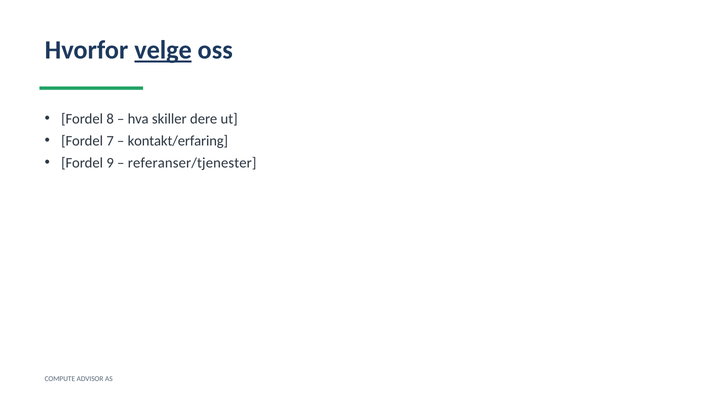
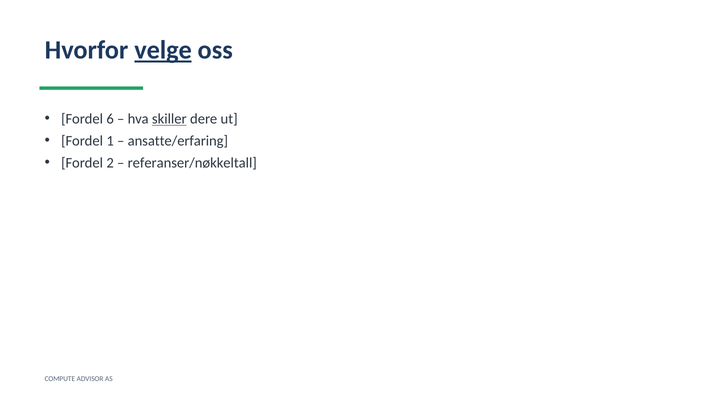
8: 8 -> 6 (110, 119)
skiller underline: none -> present (169, 119)
7: 7 -> 1 (110, 141)
kontakt/erfaring: kontakt/erfaring -> ansatte/erfaring (178, 141)
9: 9 -> 2 (110, 163)
referanser/tjenester: referanser/tjenester -> referanser/nøkkeltall (192, 163)
